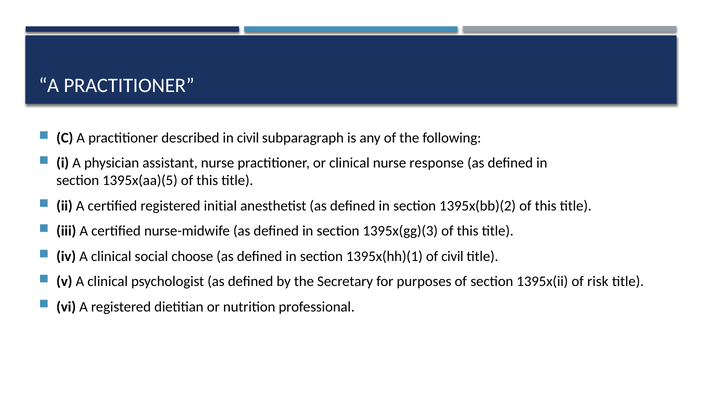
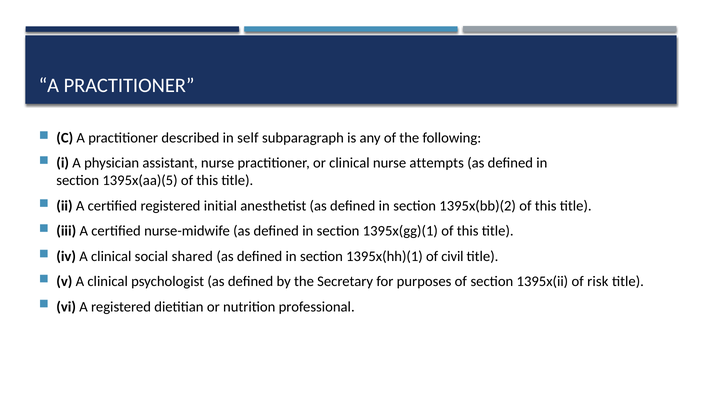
in civil: civil -> self (248, 138)
response: response -> attempts (437, 163)
1395x(gg)(3: 1395x(gg)(3 -> 1395x(gg)(1 (400, 231)
choose: choose -> shared (192, 256)
